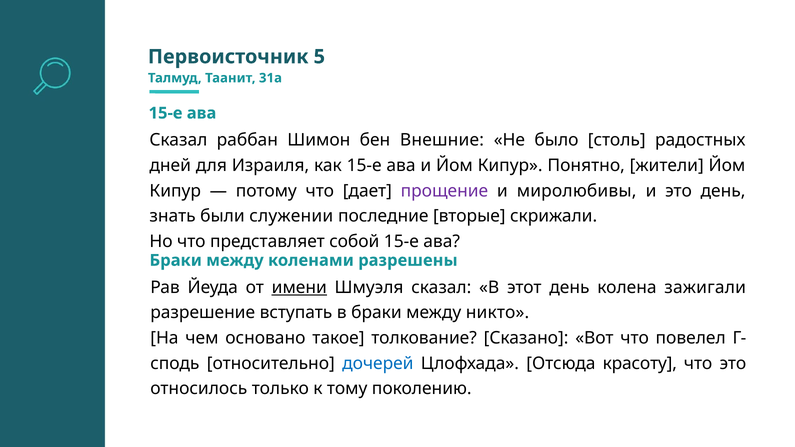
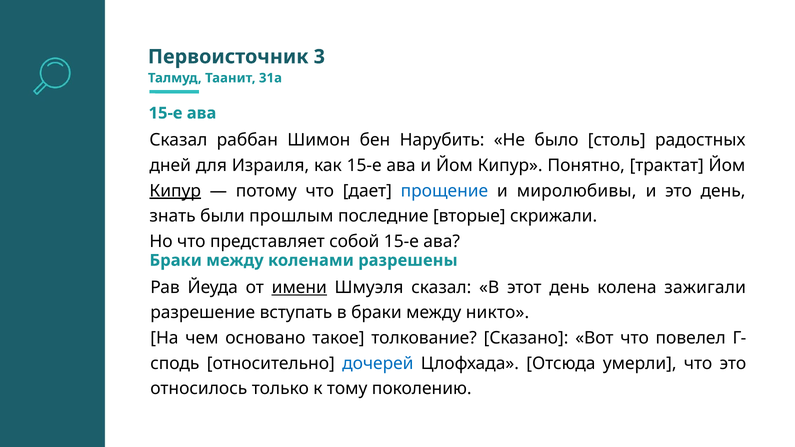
5: 5 -> 3 (319, 57)
Внешние: Внешние -> Нарубить (442, 140)
жители: жители -> трактат (667, 166)
Кипур underline: none -> present (175, 191)
прощение colour: purple -> blue (444, 191)
служении: служении -> прошлым (291, 216)
красоту: красоту -> умерли (640, 364)
